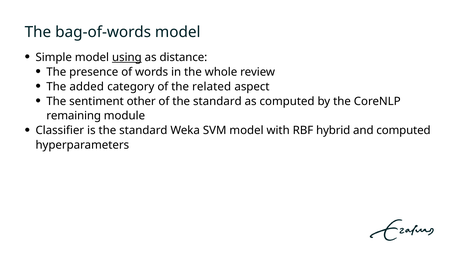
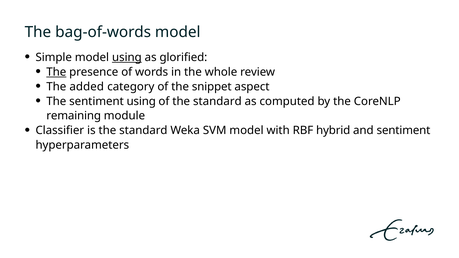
distance: distance -> glorified (183, 57)
The underline: none -> present (56, 72)
related: related -> snippet (212, 87)
sentiment other: other -> using (141, 101)
and computed: computed -> sentiment (403, 131)
